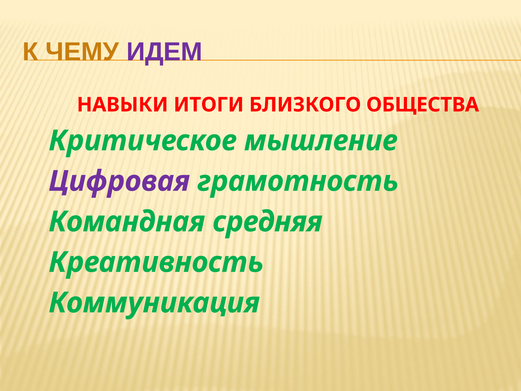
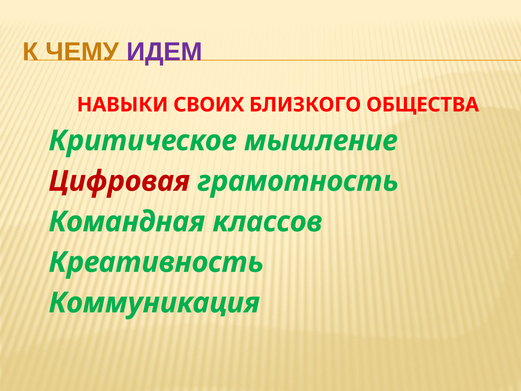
ИТОГИ: ИТОГИ -> СВОИХ (209, 105)
Цифровая colour: purple -> red (119, 181)
средняя: средняя -> классов (268, 222)
